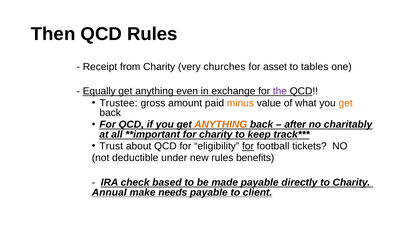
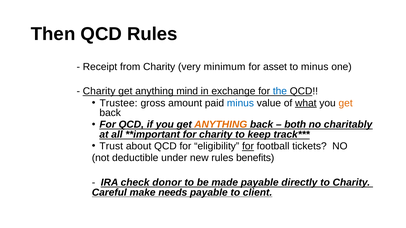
churches: churches -> minimum (225, 67)
to tables: tables -> minus (315, 67)
Equally: Equally -> Charity (99, 91)
even: even -> mind (187, 91)
the colour: purple -> blue (280, 91)
minus colour: orange -> blue (240, 103)
what underline: none -> present (306, 103)
after: after -> both (295, 125)
based: based -> donor (167, 183)
Annual: Annual -> Careful (109, 193)
